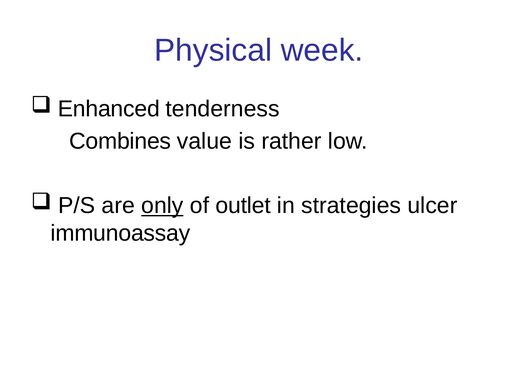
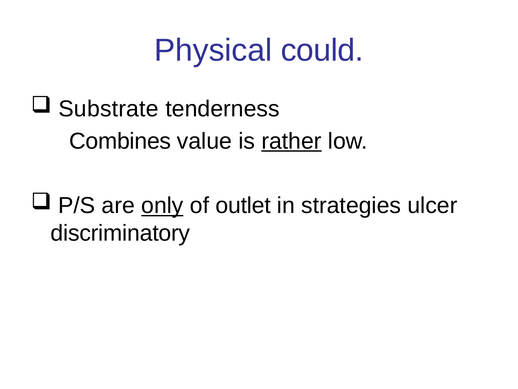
week: week -> could (322, 50)
Enhanced: Enhanced -> Substrate (109, 109)
rather underline: none -> present (291, 141)
immunoassay: immunoassay -> discriminatory (120, 233)
